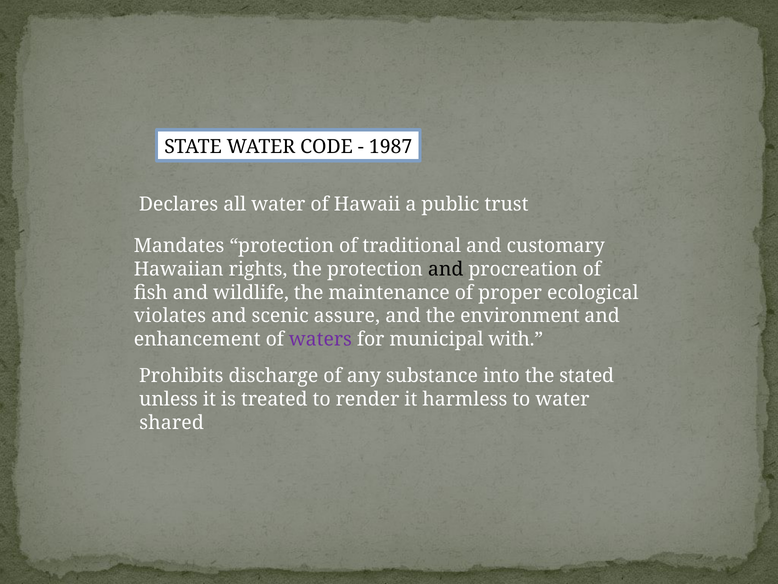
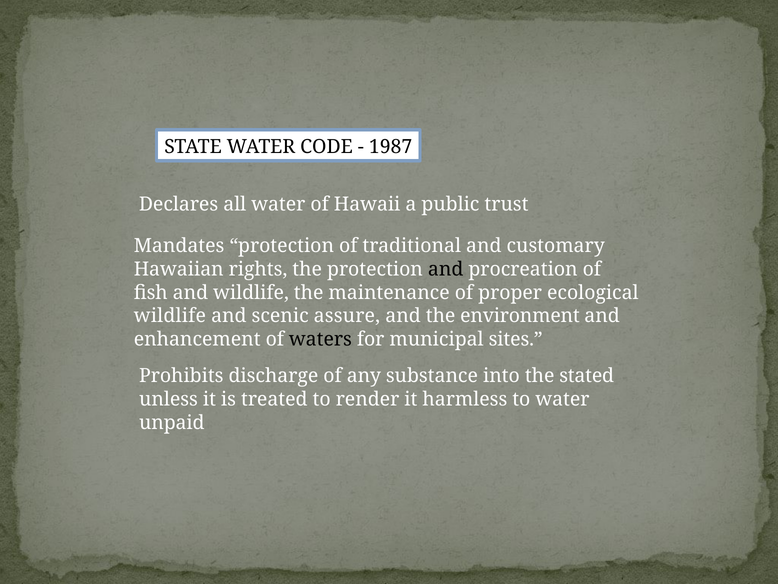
violates: violates -> wildlife (170, 316)
waters colour: purple -> black (320, 339)
with: with -> sites (516, 339)
shared: shared -> unpaid (172, 422)
